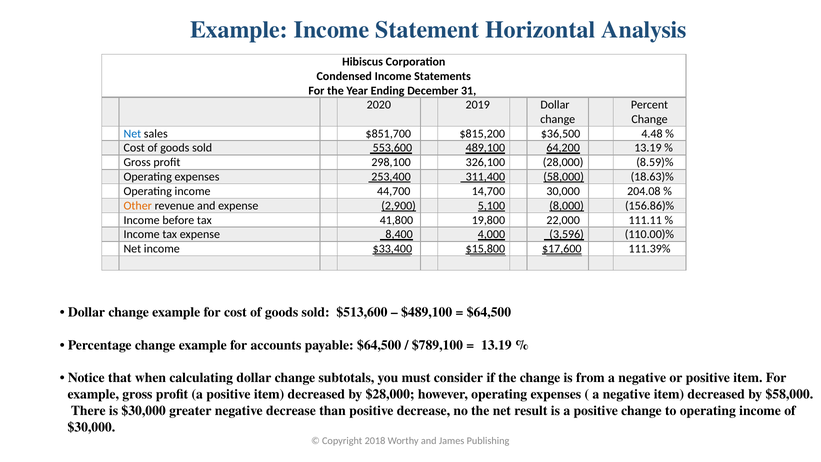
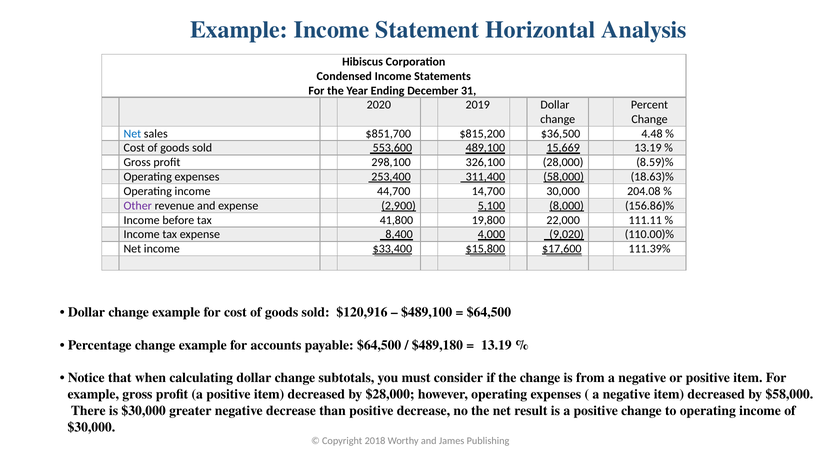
64,200: 64,200 -> 15,669 (563, 148)
Other colour: orange -> purple (138, 206)
3,596: 3,596 -> 9,020 (567, 234)
$513,600: $513,600 -> $120,916 (362, 312)
$789,100: $789,100 -> $489,180 (437, 345)
